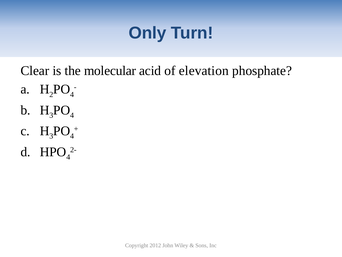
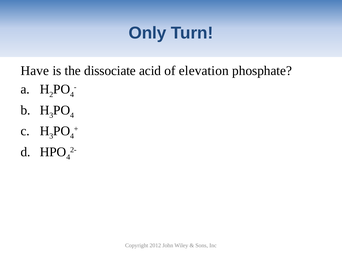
Clear: Clear -> Have (35, 70)
molecular: molecular -> dissociate (110, 70)
